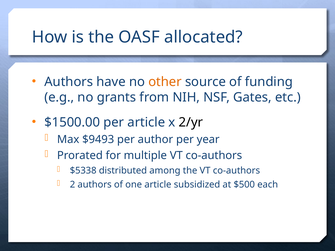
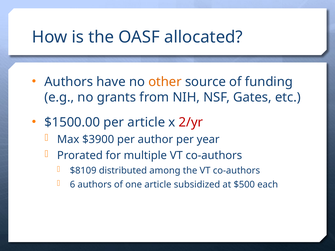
2/yr colour: black -> red (191, 122)
$9493: $9493 -> $3900 (98, 140)
$5338: $5338 -> $8109 (83, 171)
2: 2 -> 6 (72, 185)
